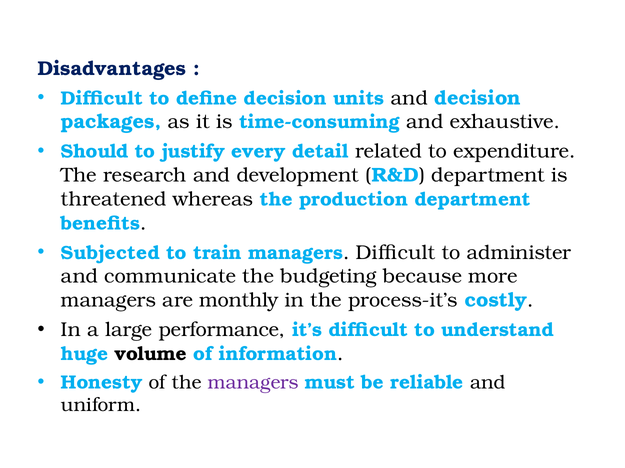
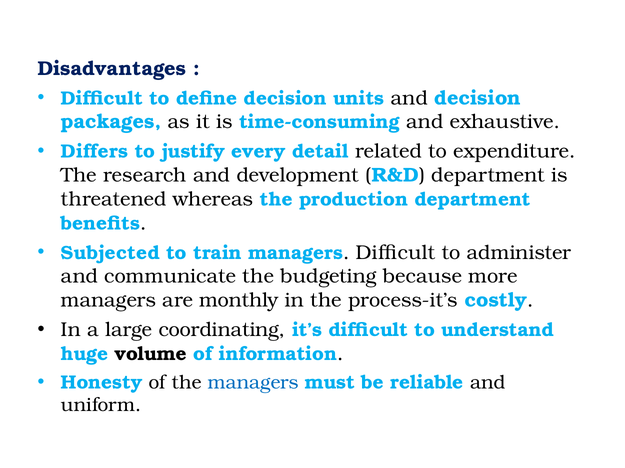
Should: Should -> Differs (94, 152)
performance: performance -> coordinating (222, 330)
managers colour: purple -> blue (253, 383)
